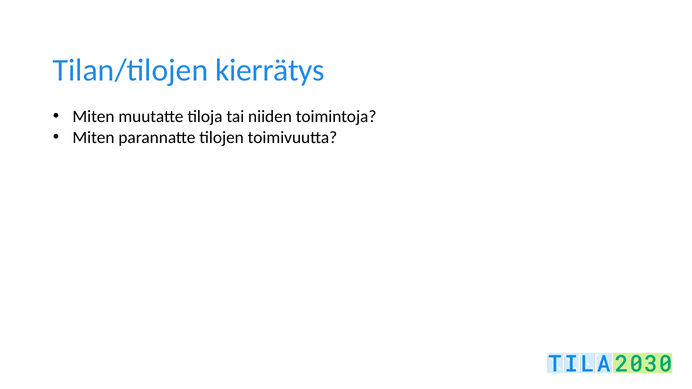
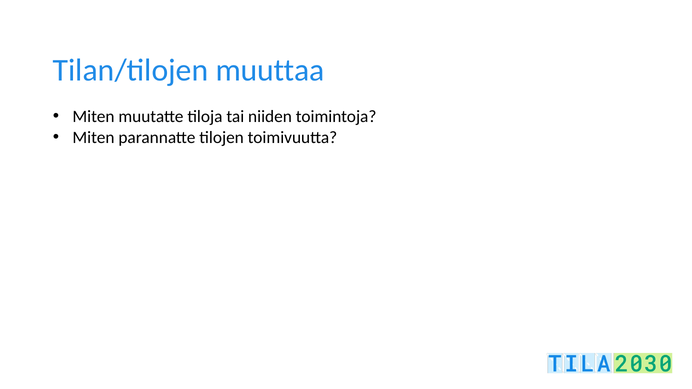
kierrätys: kierrätys -> muuttaa (270, 70)
